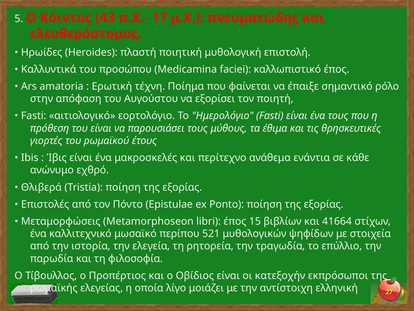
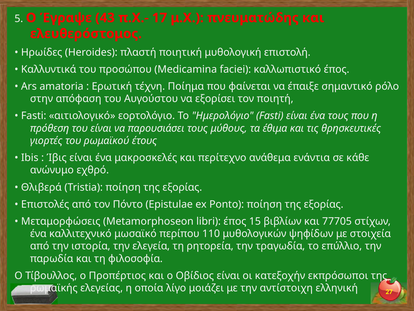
Κόιντος: Κόιντος -> Έγραψε (66, 18)
41664: 41664 -> 77705 (337, 221)
521: 521 -> 110 (211, 233)
